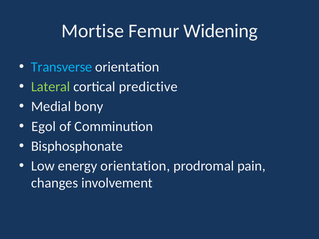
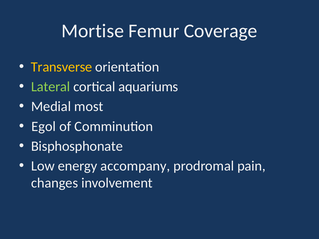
Widening: Widening -> Coverage (221, 31)
Transverse colour: light blue -> yellow (62, 67)
predictive: predictive -> aquariums (148, 87)
bony: bony -> most (89, 107)
energy orientation: orientation -> accompany (135, 166)
